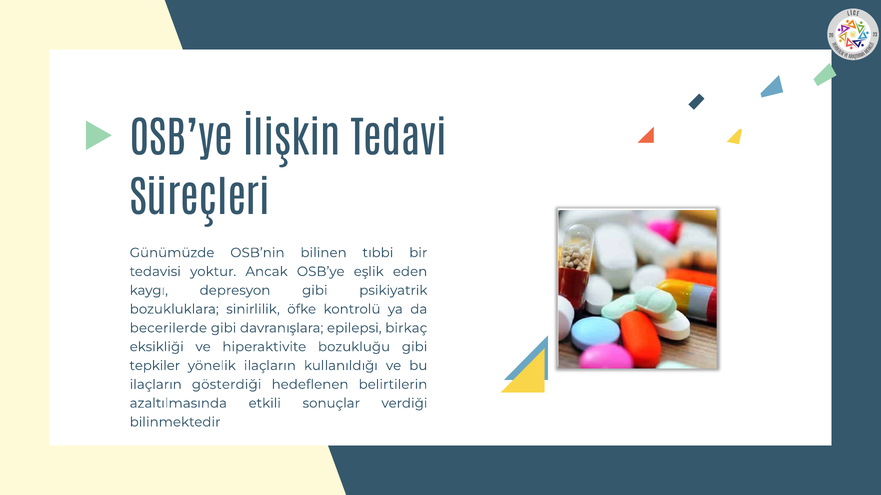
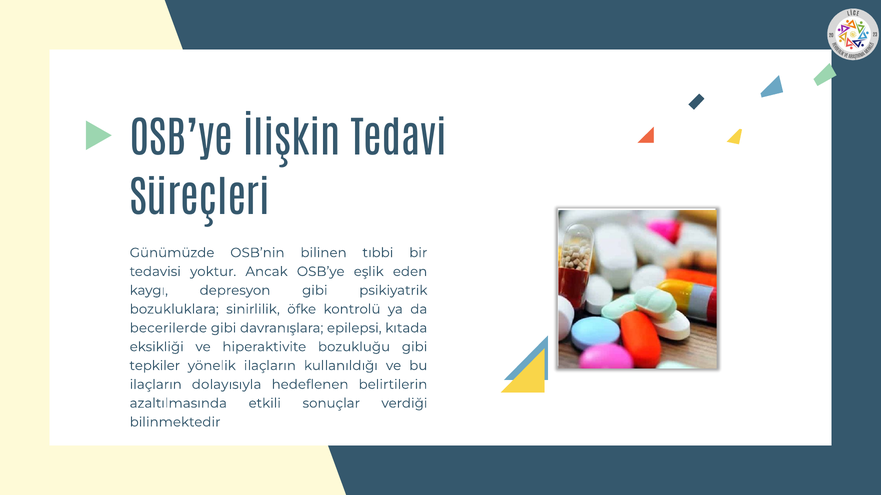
birkaç: birkaç -> kıtada (406, 328)
gösterdiği: gösterdiği -> dolayısıyla (227, 385)
